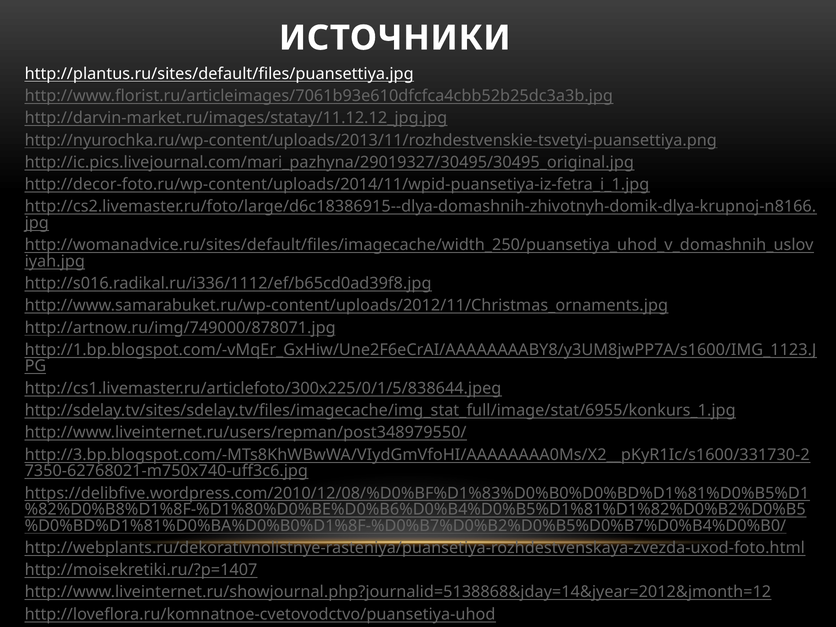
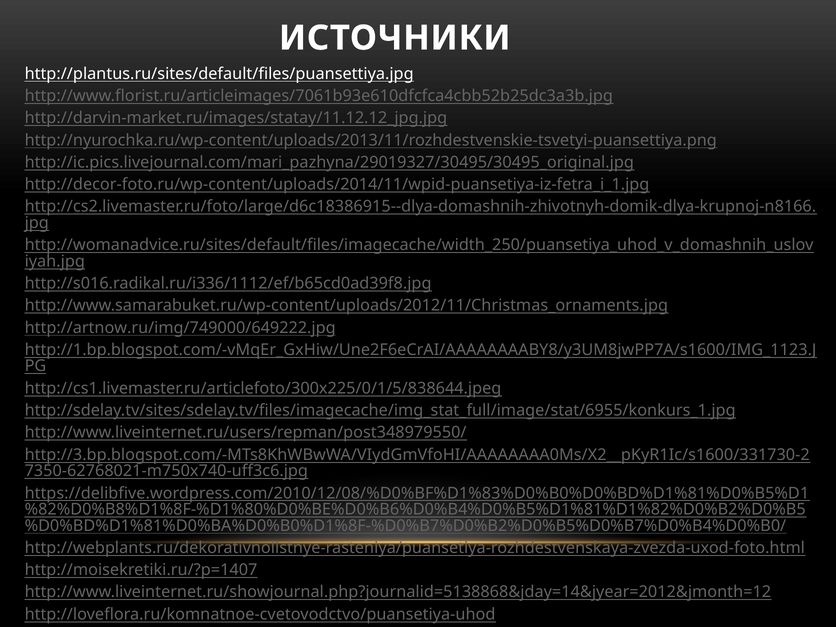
http://artnow.ru/img/749000/878071.jpg: http://artnow.ru/img/749000/878071.jpg -> http://artnow.ru/img/749000/649222.jpg (180, 328)
